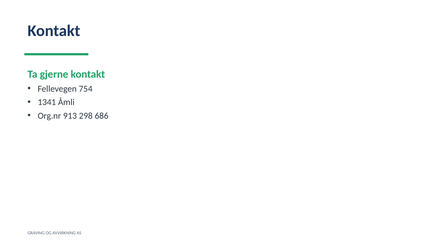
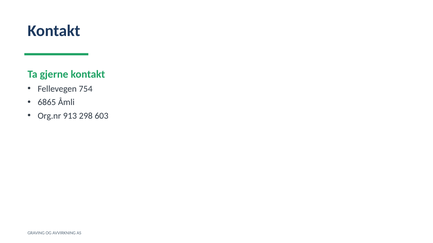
1341: 1341 -> 6865 (47, 103)
686: 686 -> 603 (102, 116)
